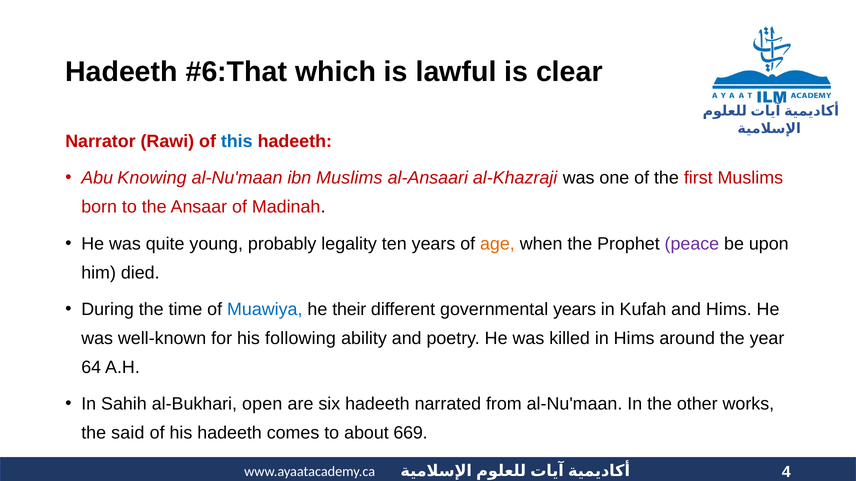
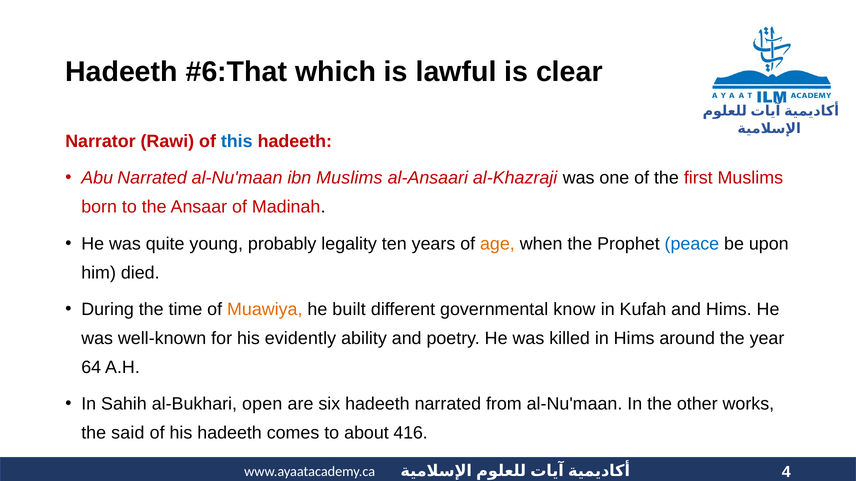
Abu Knowing: Knowing -> Narrated (152, 178)
peace colour: purple -> blue (692, 244)
Muawiya colour: blue -> orange (265, 310)
their: their -> built (349, 310)
governmental years: years -> know (574, 310)
following: following -> evidently (300, 339)
669: 669 -> 416 (411, 433)
